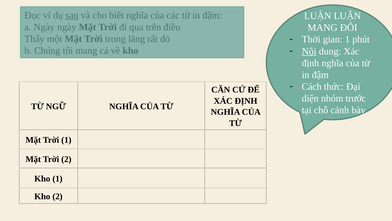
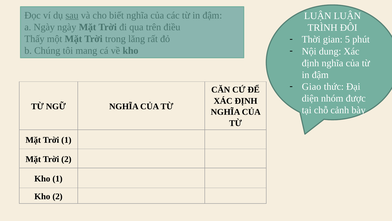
MANG: MANG -> TRÌNH (323, 28)
gian 1: 1 -> 5 (347, 39)
Nội underline: present -> none (309, 51)
Cách: Cách -> Giao (312, 86)
trước: trước -> được (356, 98)
